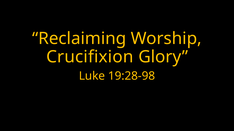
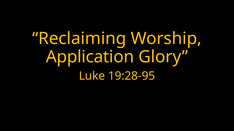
Crucifixion: Crucifixion -> Application (90, 57)
19:28-98: 19:28-98 -> 19:28-95 (132, 76)
